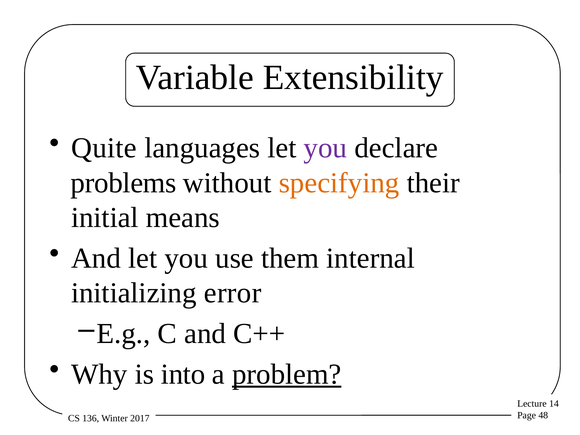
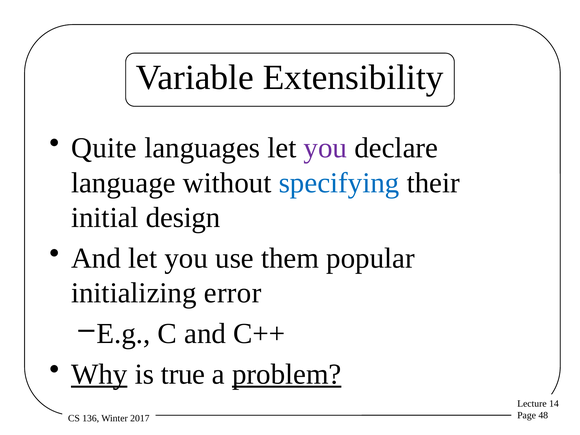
problems: problems -> language (123, 183)
specifying colour: orange -> blue (339, 183)
means: means -> design (183, 218)
internal: internal -> popular (371, 258)
Why underline: none -> present (99, 374)
into: into -> true (183, 374)
